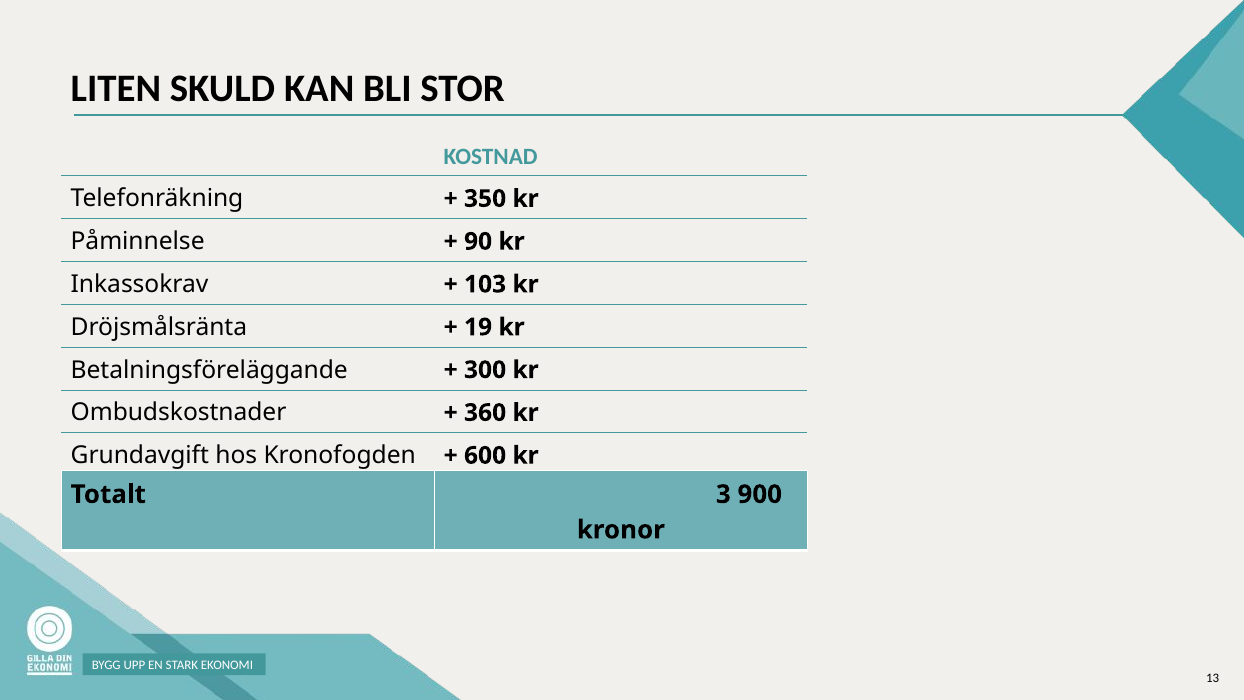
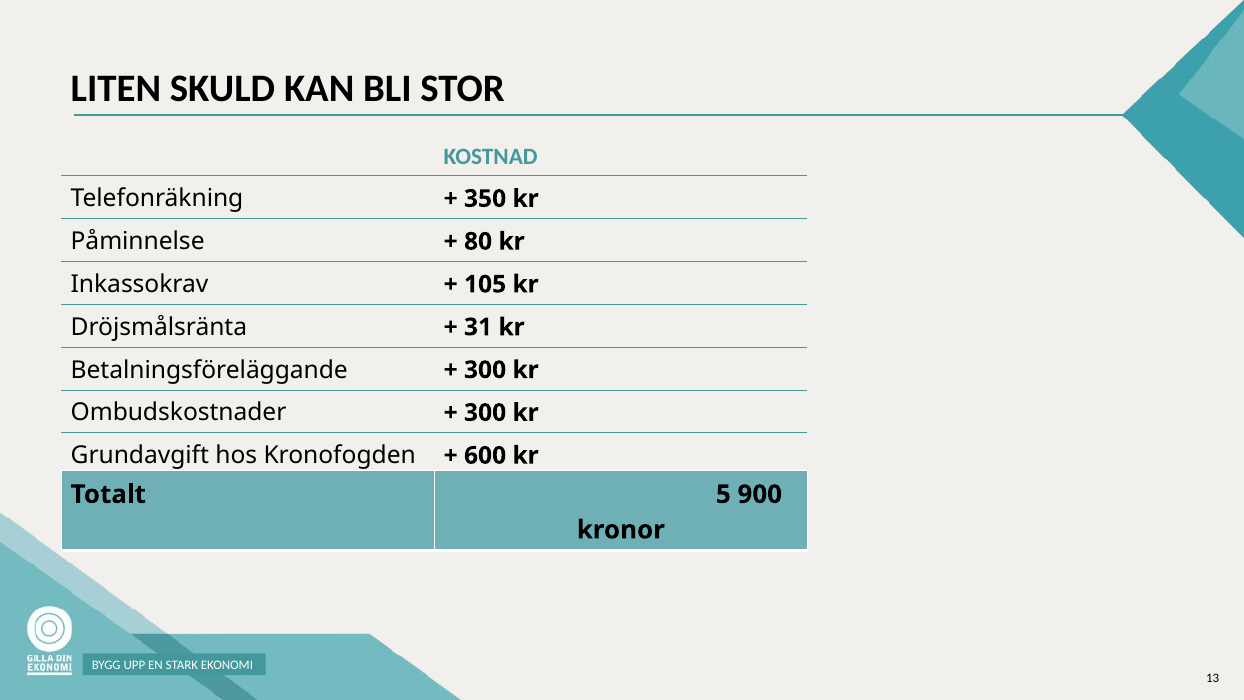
90: 90 -> 80 (478, 241)
103: 103 -> 105 (485, 284)
19: 19 -> 31 (478, 327)
360: 360 -> 300 (485, 413)
3: 3 -> 5 (723, 494)
